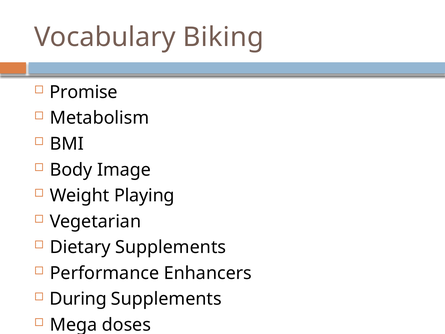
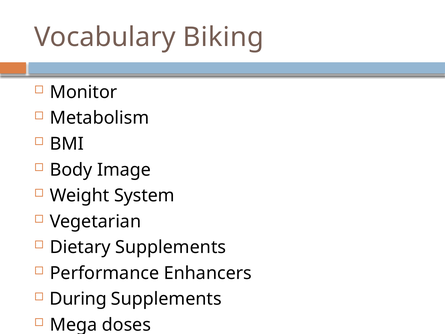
Promise: Promise -> Monitor (84, 92)
Playing: Playing -> System (144, 195)
